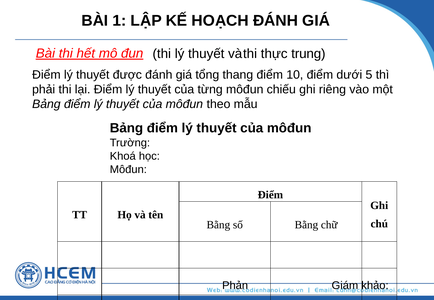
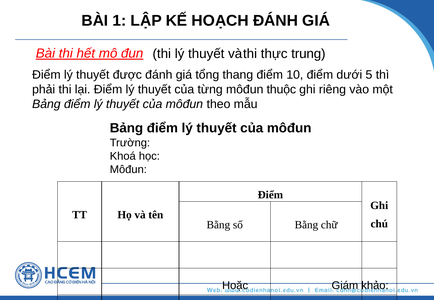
chiếu: chiếu -> thuộc (281, 89)
Phản: Phản -> Hoặc (235, 286)
